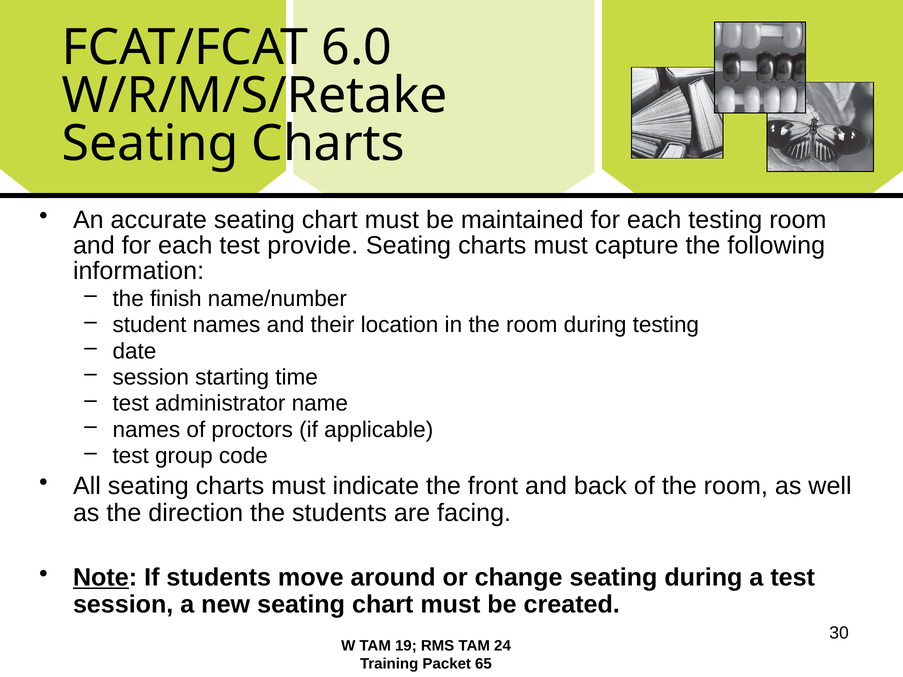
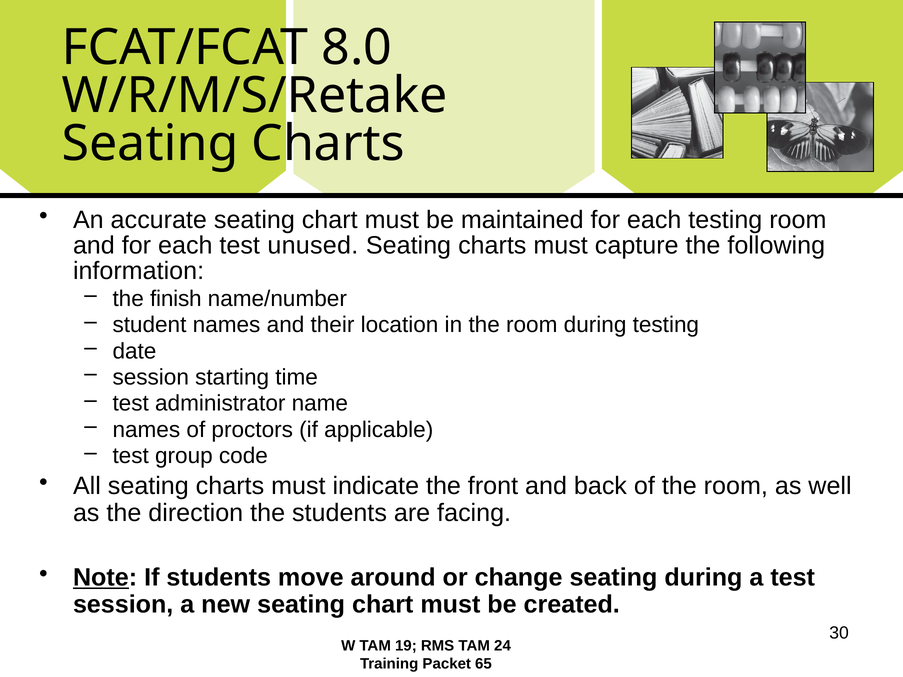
6.0: 6.0 -> 8.0 (357, 48)
provide: provide -> unused (313, 245)
